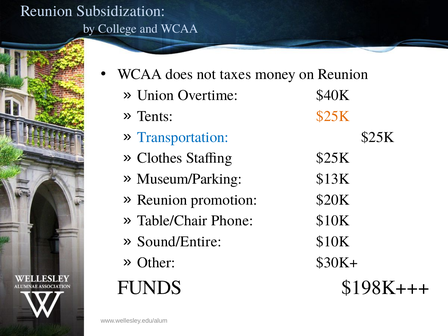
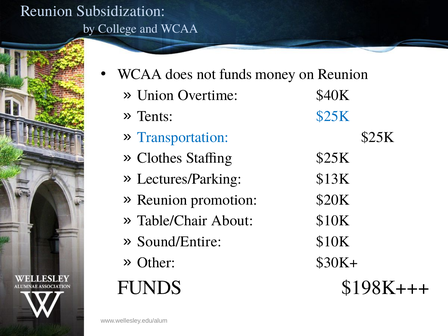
not taxes: taxes -> funds (236, 74)
$25K colour: orange -> blue (333, 116)
Museum/Parking: Museum/Parking -> Lectures/Parking (189, 179)
Phone: Phone -> About (232, 221)
